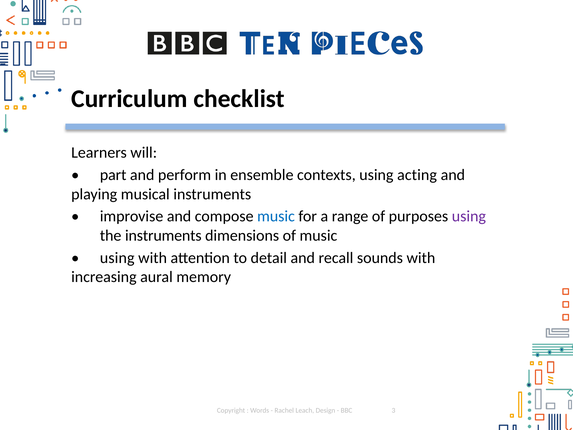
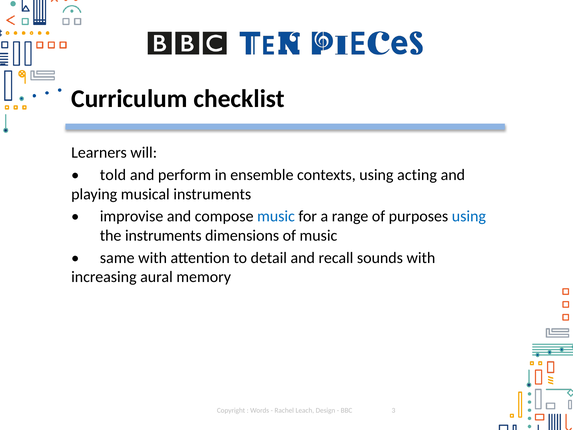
part: part -> told (113, 175)
using colour: purple -> blue (469, 216)
using: using -> same (117, 258)
